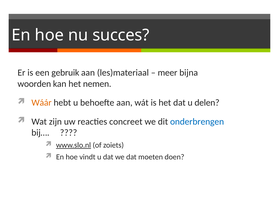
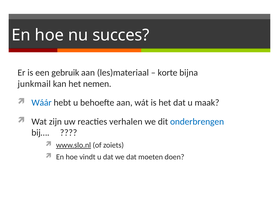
meer: meer -> korte (168, 73)
woorden: woorden -> junkmail (34, 84)
Wáár colour: orange -> blue (42, 103)
delen: delen -> maak (207, 103)
concreet: concreet -> verhalen (126, 122)
